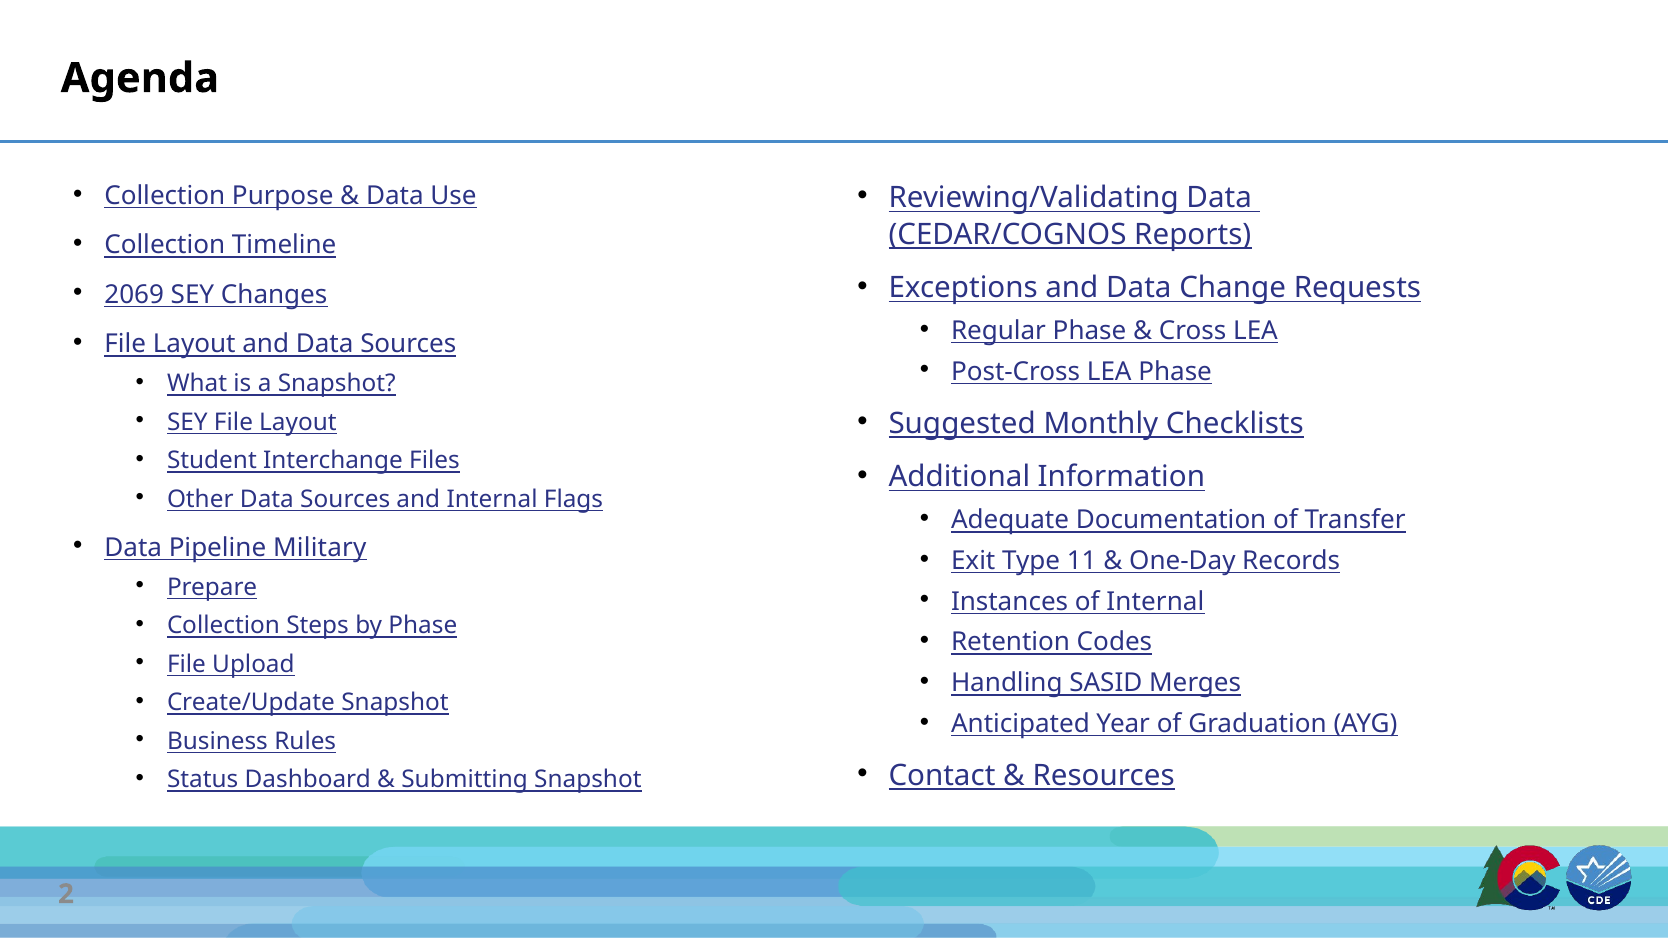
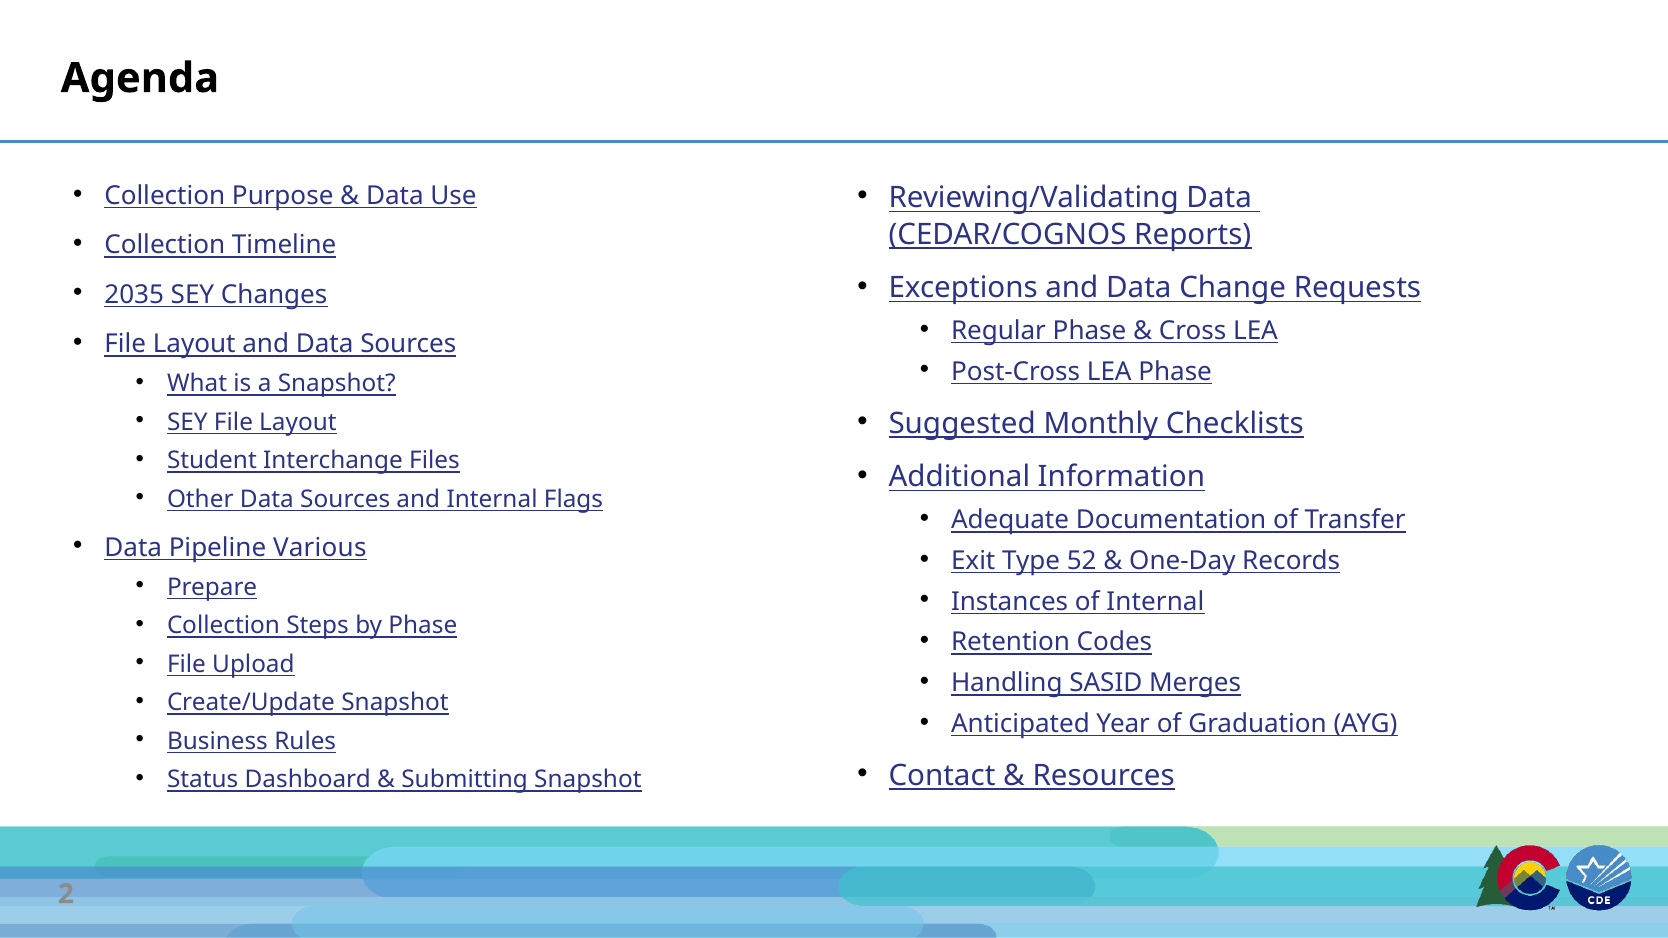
2069: 2069 -> 2035 (134, 295)
Military: Military -> Various (320, 548)
11: 11 -> 52 (1082, 561)
